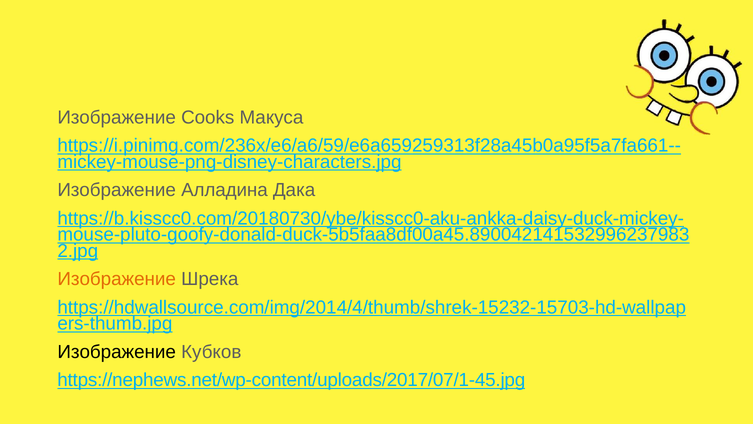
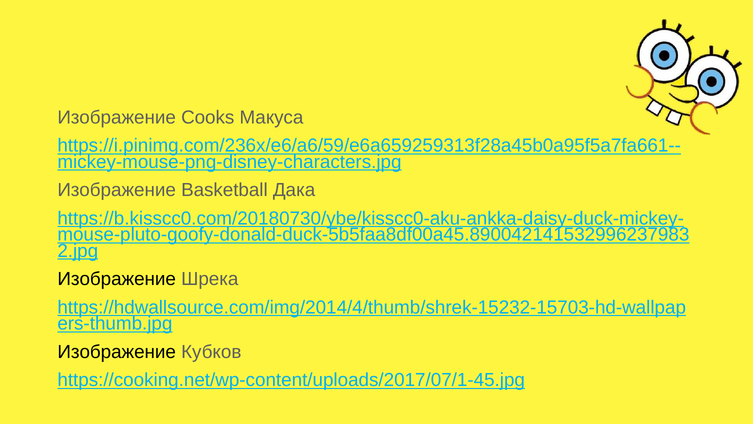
Алладина: Алладина -> Basketball (224, 190)
Изображение colour: orange -> black (117, 279)
https://nephews.net/wp-content/uploads/2017/07/1-45.jpg: https://nephews.net/wp-content/uploads/2017/07/1-45.jpg -> https://cooking.net/wp-content/uploads/2017/07/1-45.jpg (291, 380)
